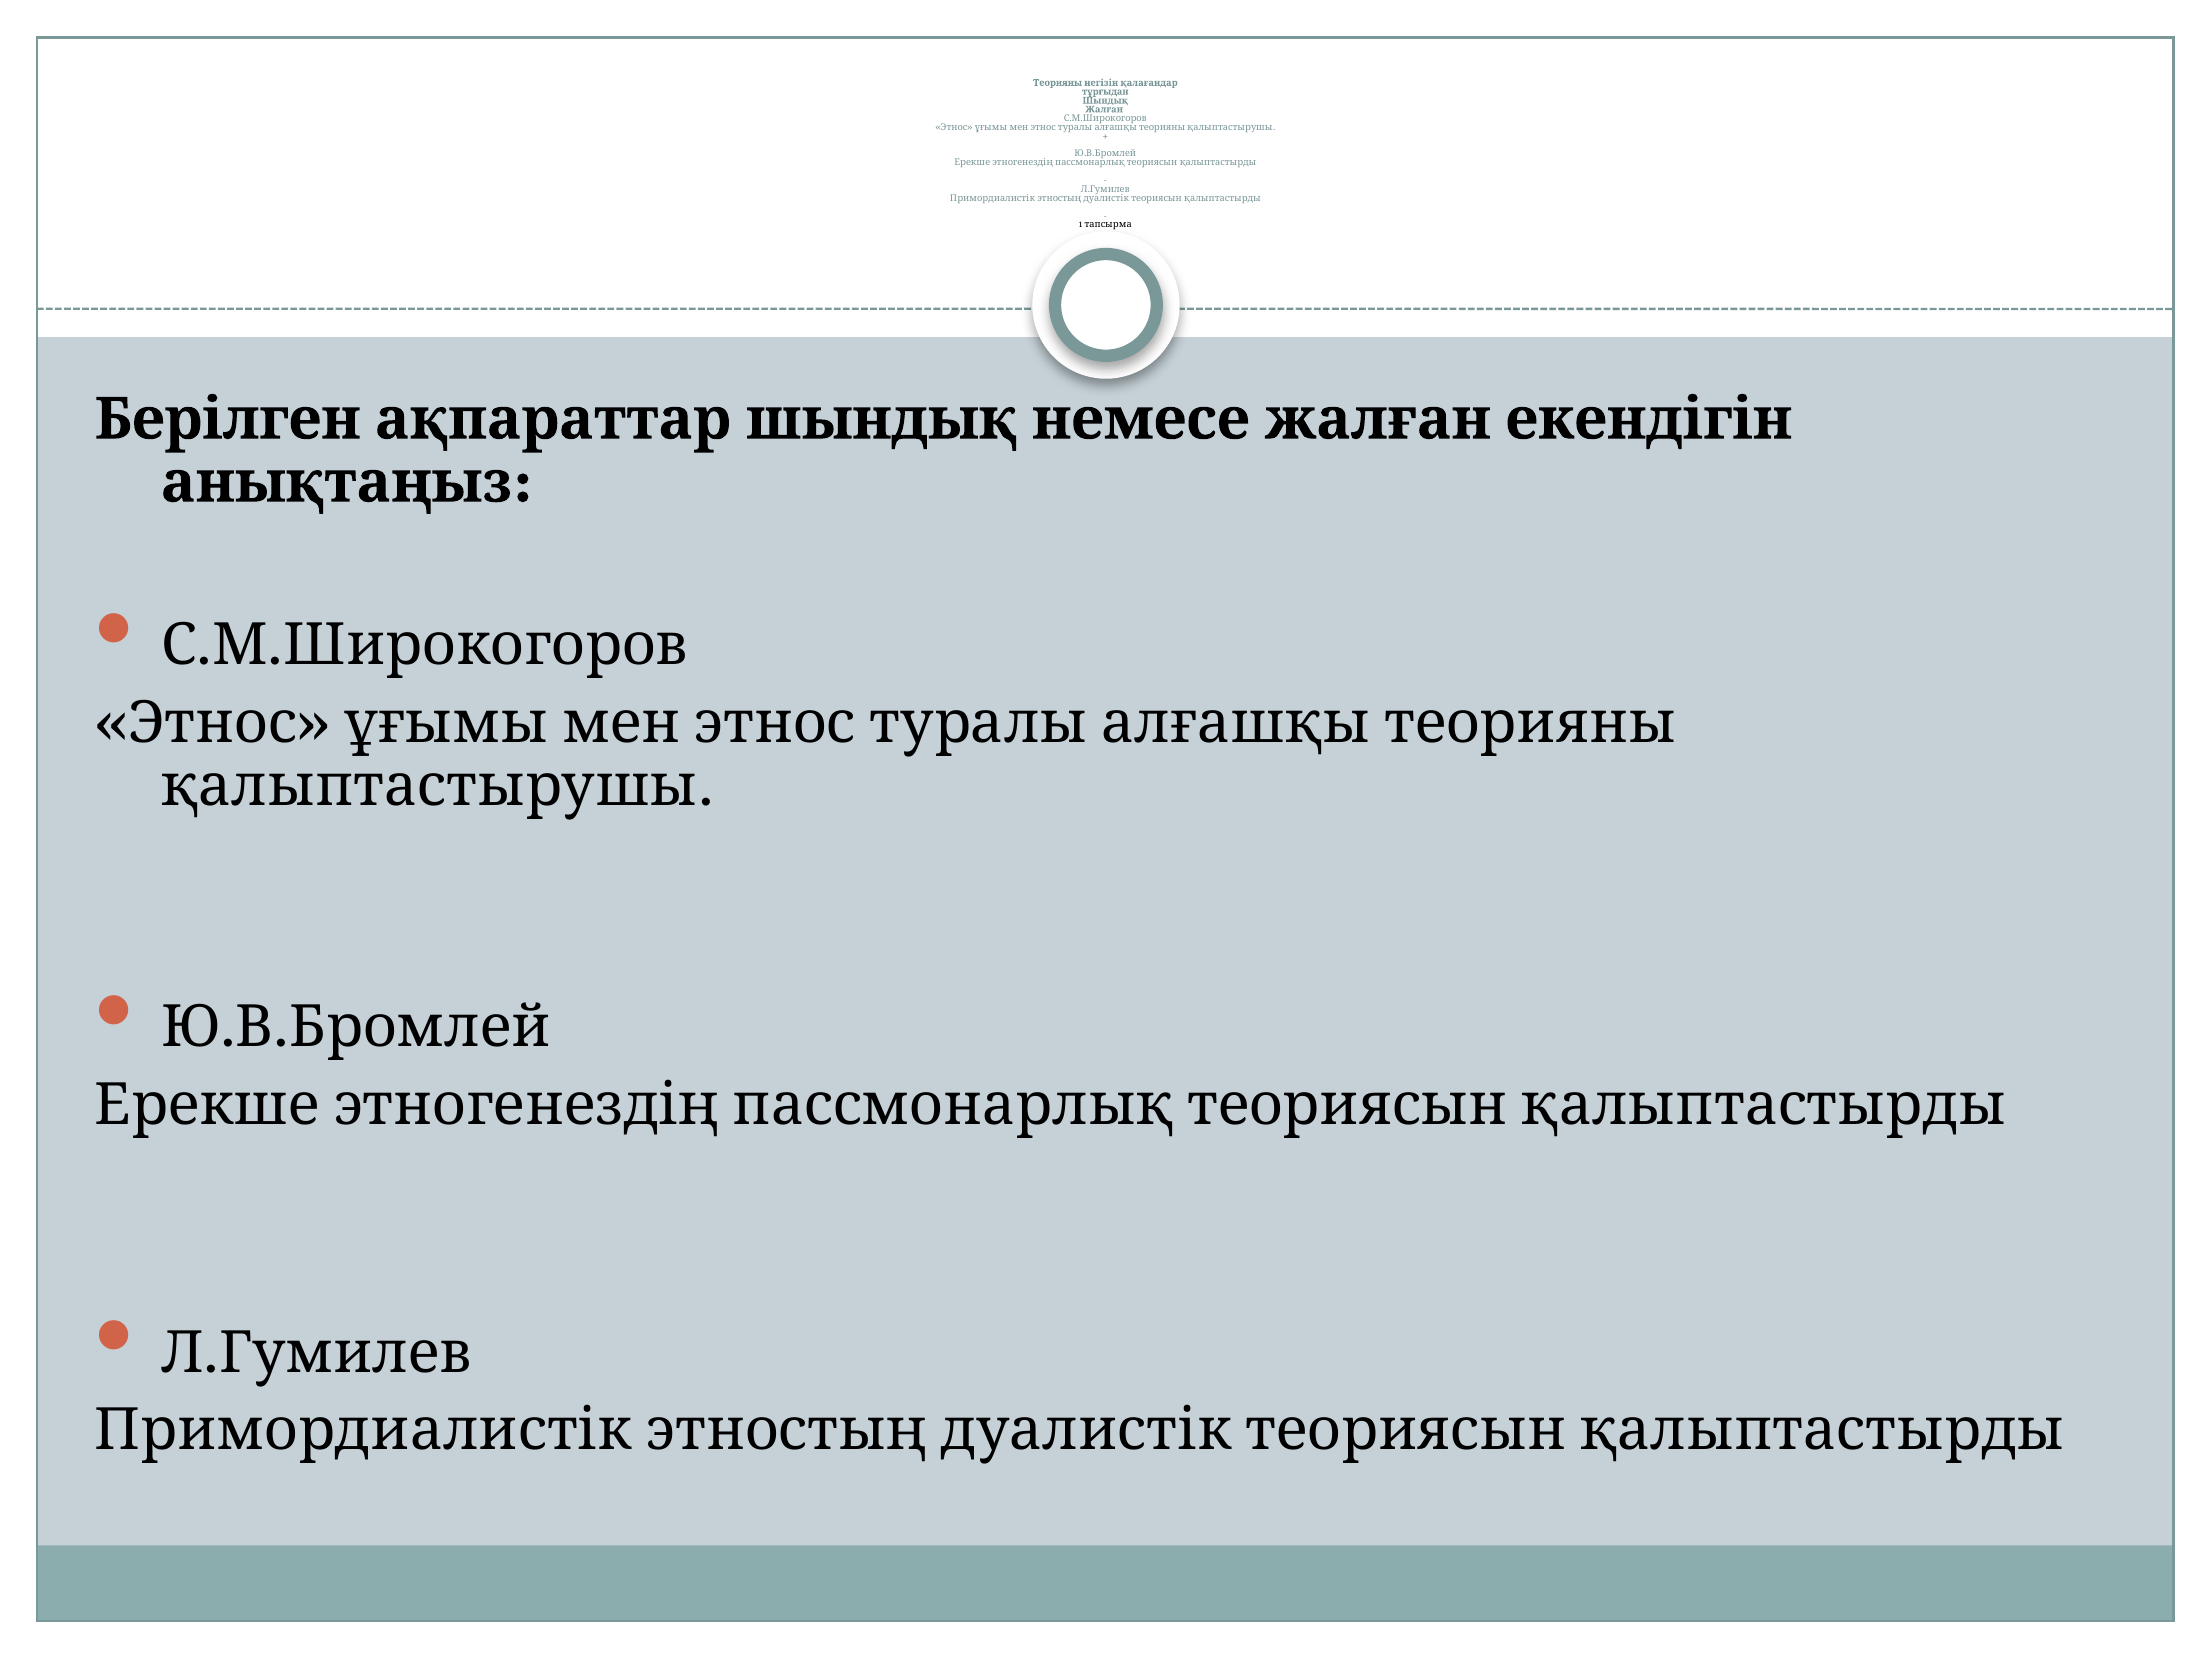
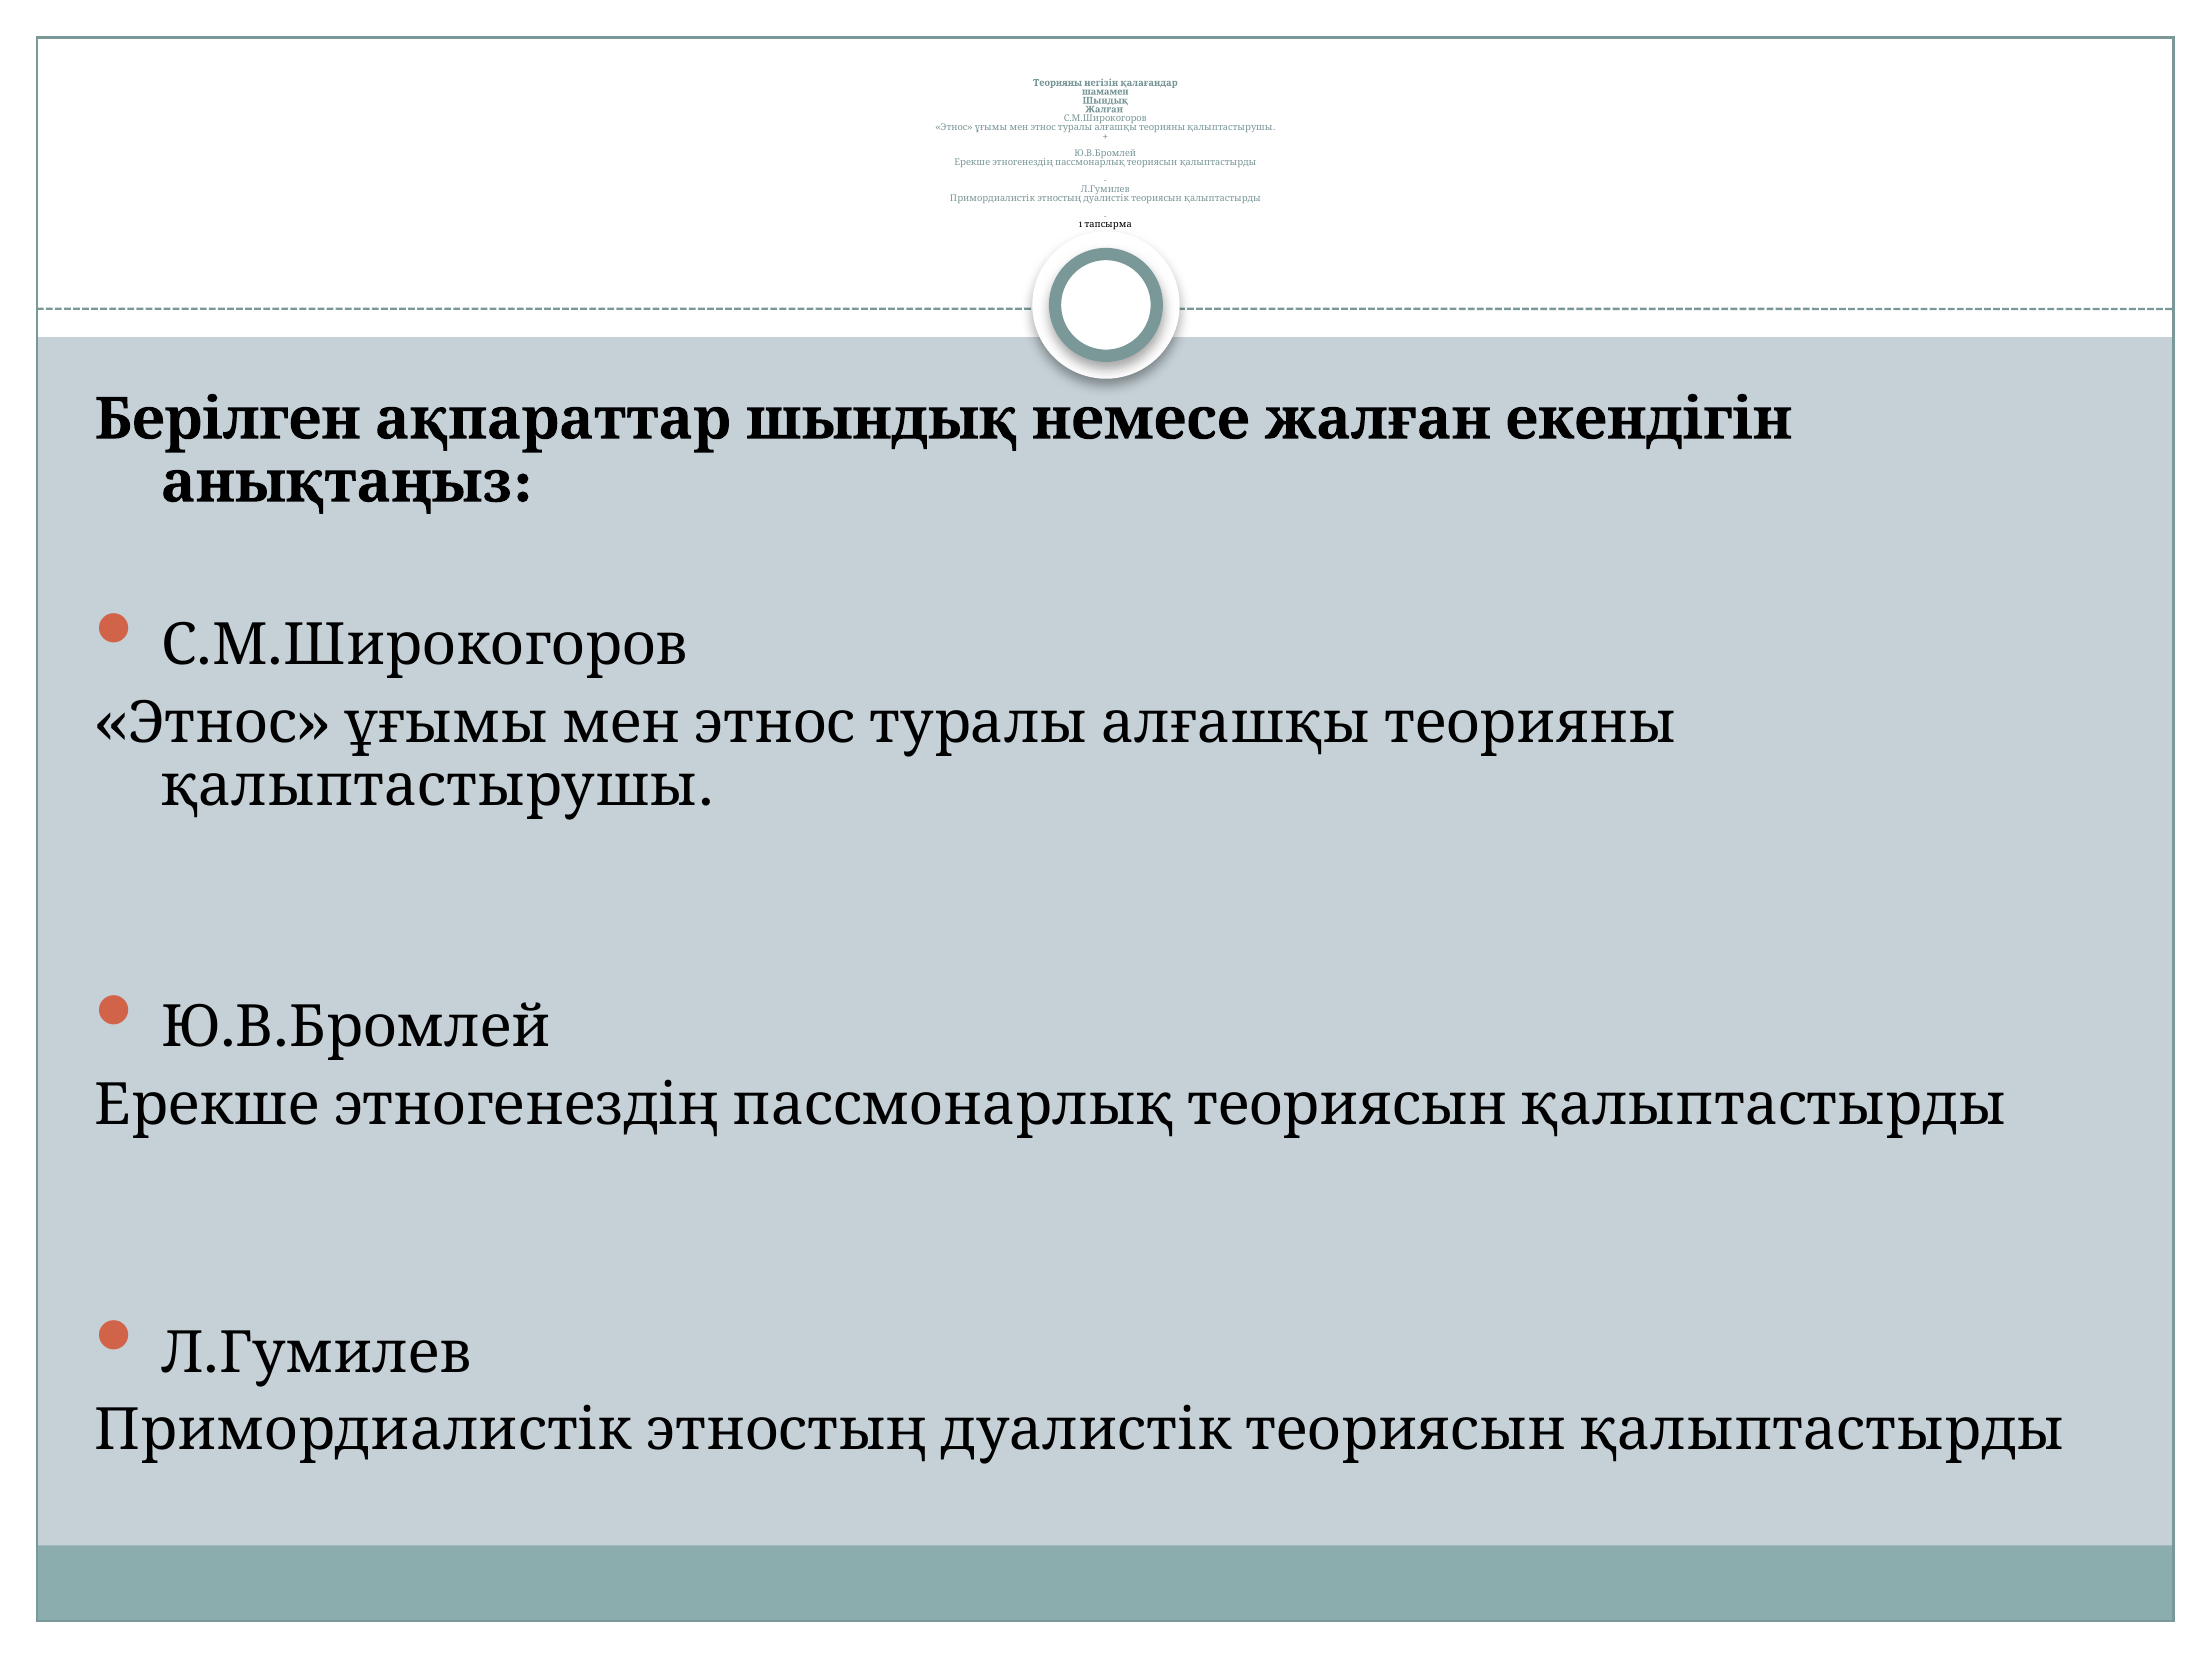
тұрғыдан: тұрғыдан -> шамамен (1105, 92)
